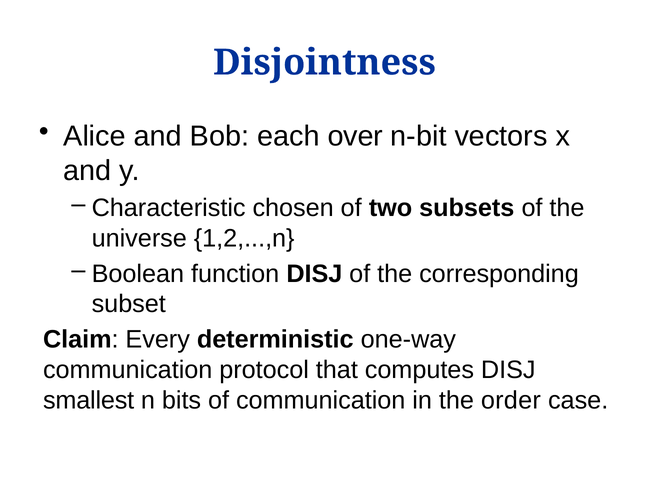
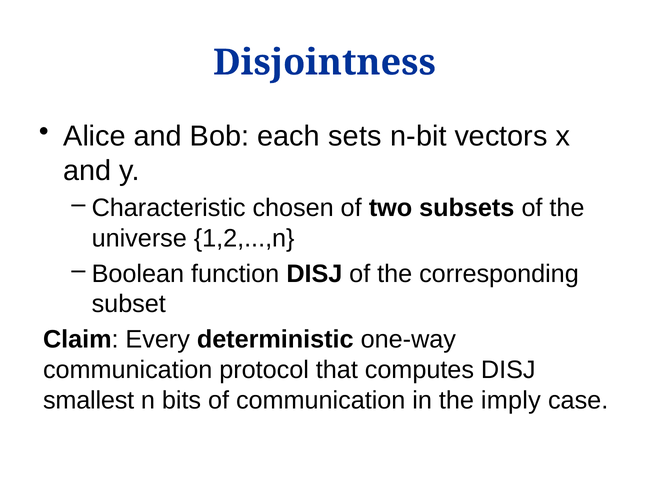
over: over -> sets (355, 136)
order: order -> imply (511, 400)
